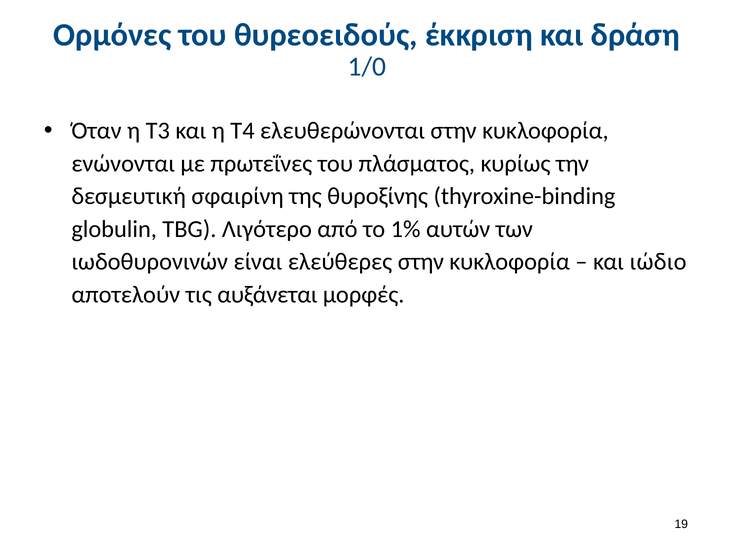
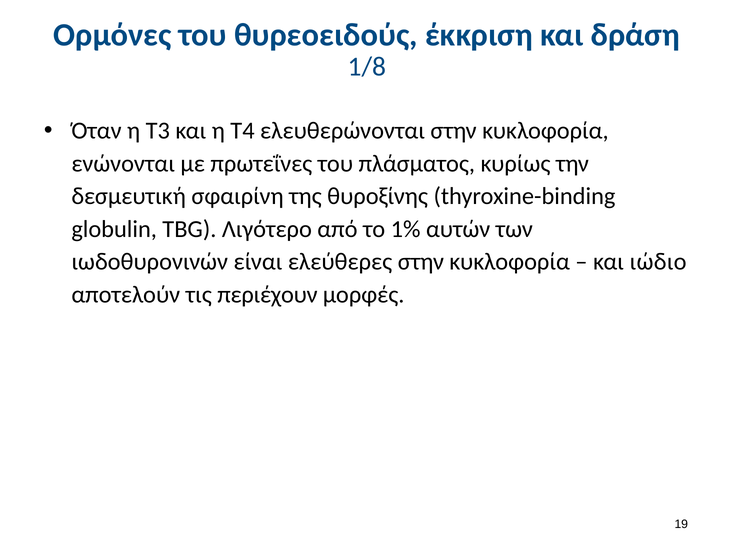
1/0: 1/0 -> 1/8 (367, 67)
αυξάνεται: αυξάνεται -> περιέχουν (267, 295)
